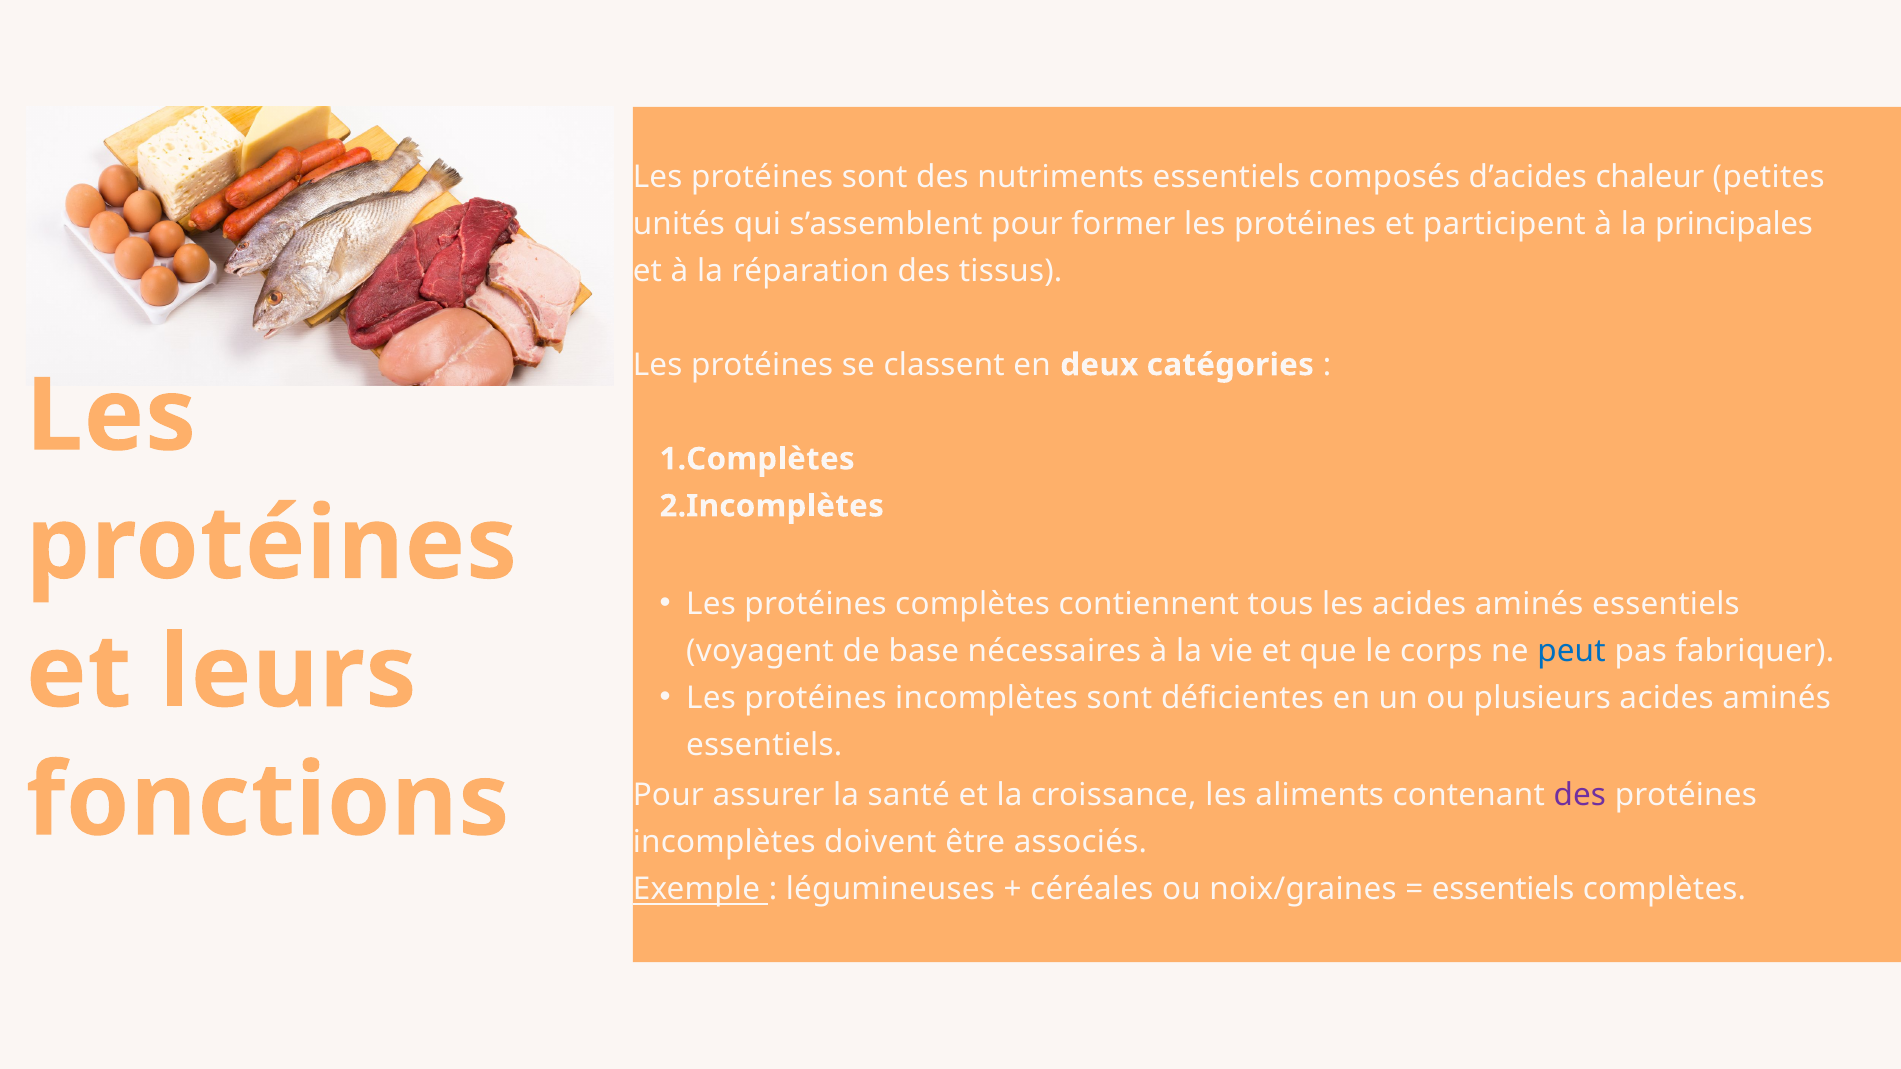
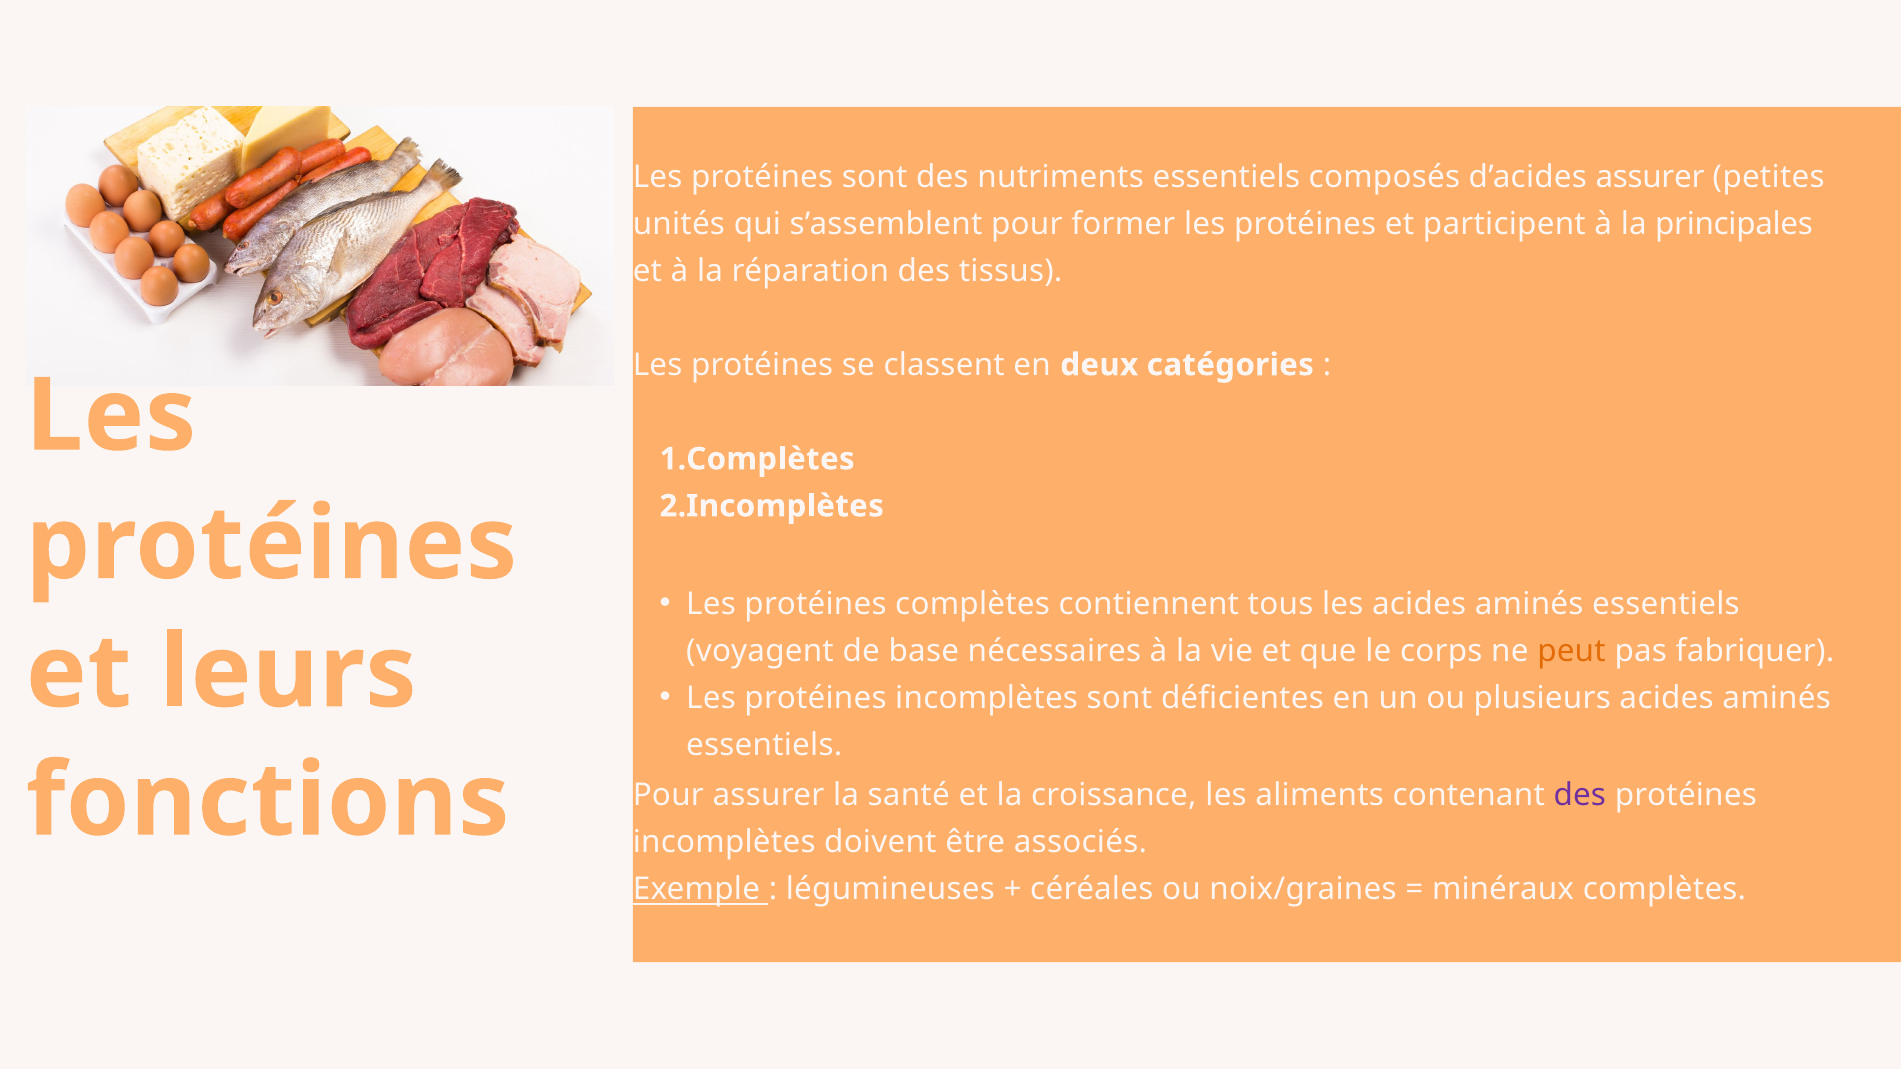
d’acides chaleur: chaleur -> assurer (1650, 177)
peut colour: blue -> orange (1572, 651)
essentiels: essentiels -> minéraux (1503, 890)
